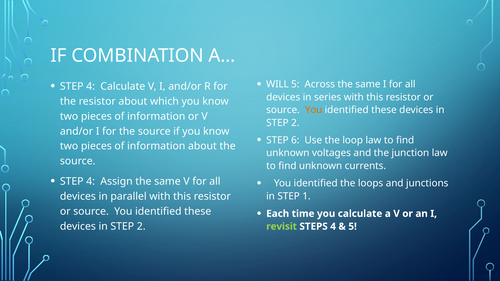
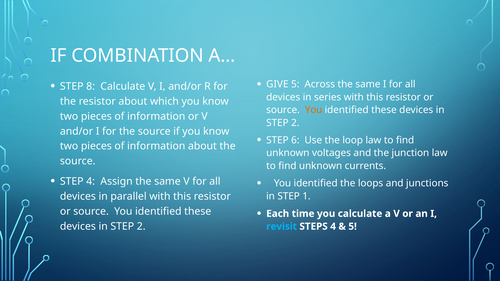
WILL: WILL -> GIVE (277, 84)
4: 4 -> 8 (91, 86)
revisit colour: light green -> light blue (282, 227)
